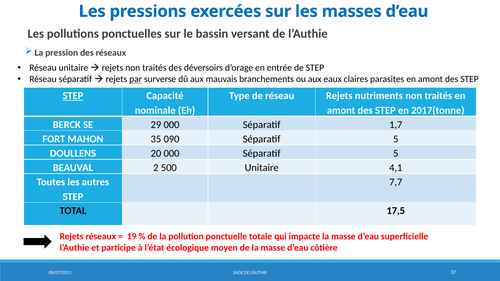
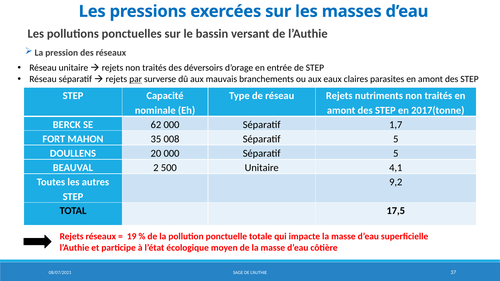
STEP underline: present -> none (73, 96)
29: 29 -> 62 (156, 125)
090: 090 -> 008 (172, 139)
7,7: 7,7 -> 9,2 (396, 182)
